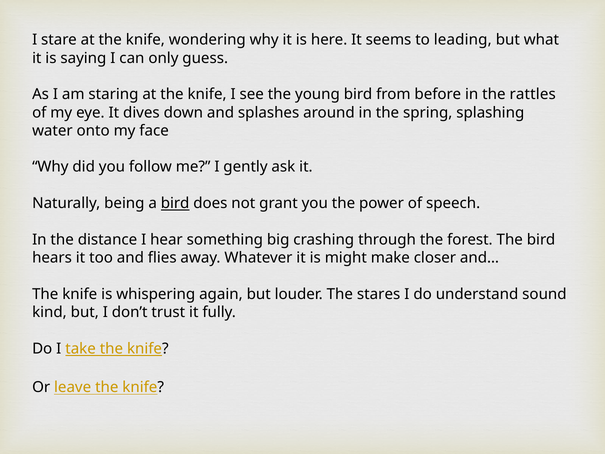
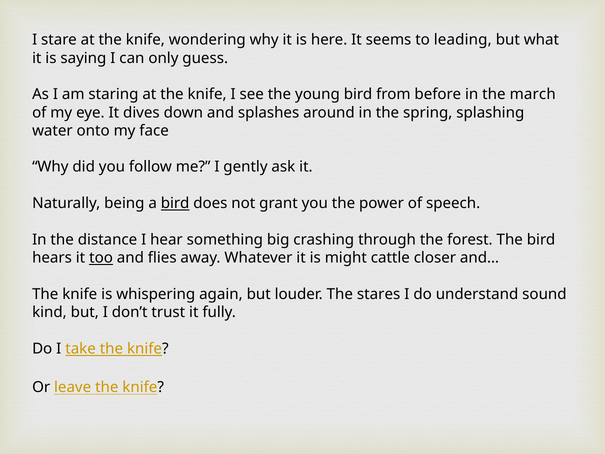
rattles: rattles -> march (533, 94)
too underline: none -> present (101, 258)
make: make -> cattle (390, 258)
